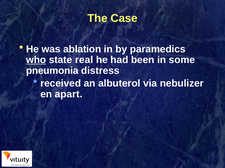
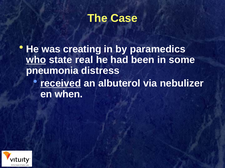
ablation: ablation -> creating (82, 49)
received underline: none -> present (61, 84)
apart: apart -> when (69, 95)
